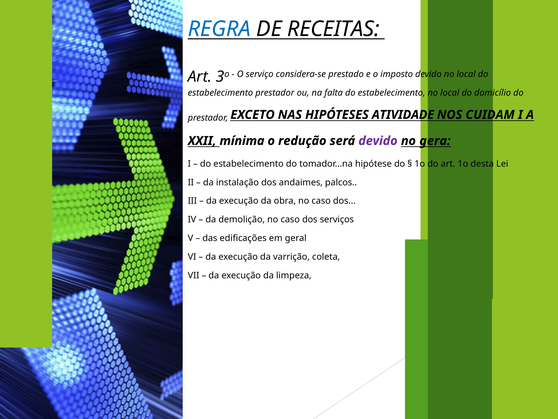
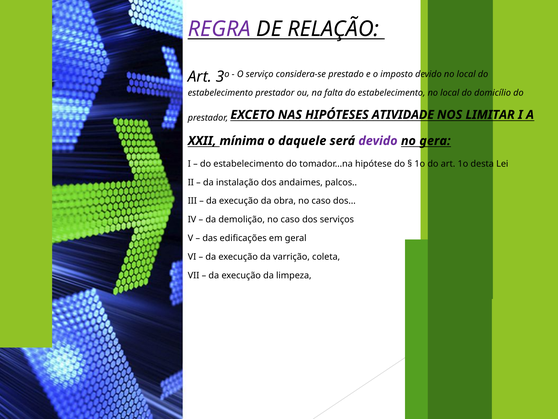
REGRA colour: blue -> purple (219, 29)
RECEITAS: RECEITAS -> RELAÇÃO (333, 29)
CUIDAM: CUIDAM -> LIMITAR (490, 115)
redução: redução -> daquele (302, 141)
